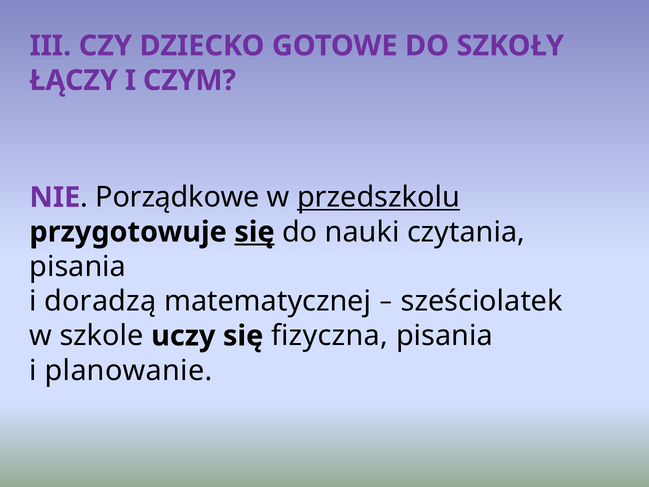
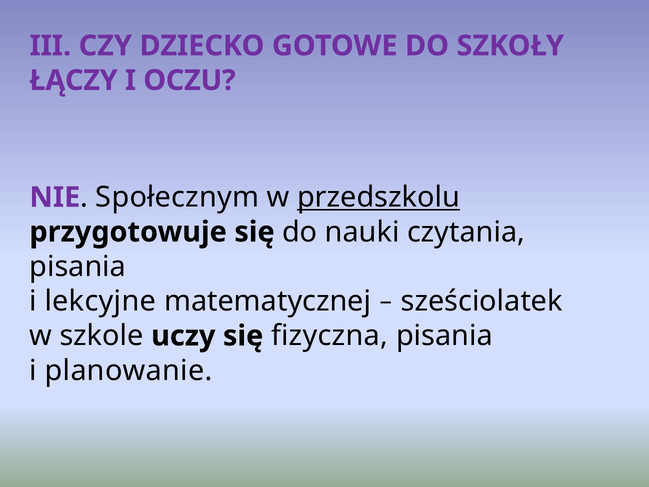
CZYM: CZYM -> OCZU (190, 80)
Porządkowe: Porządkowe -> Społecznym (177, 197)
się underline: present -> none (254, 232)
doradzą: doradzą -> lekcyjne (100, 301)
